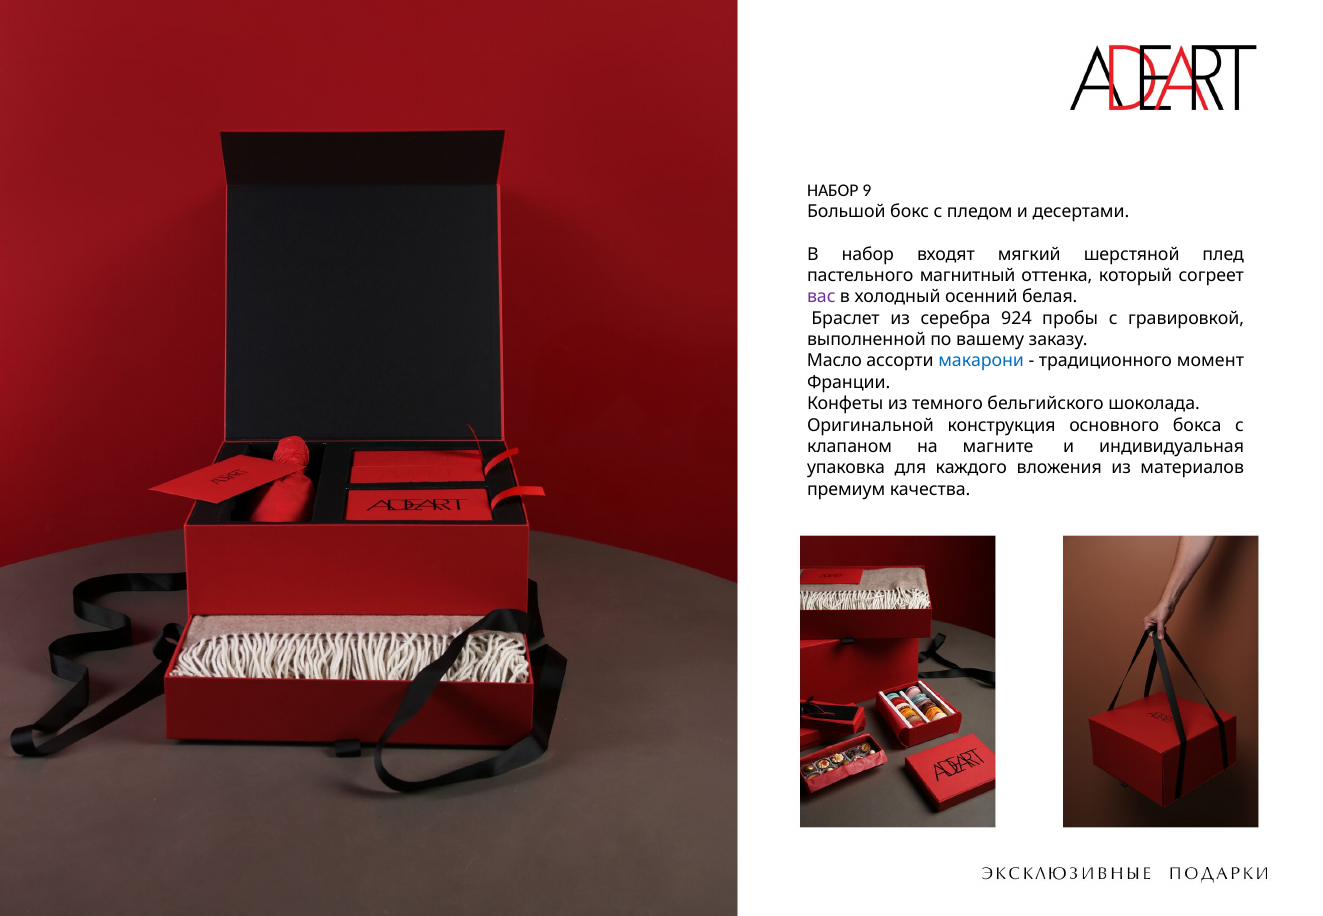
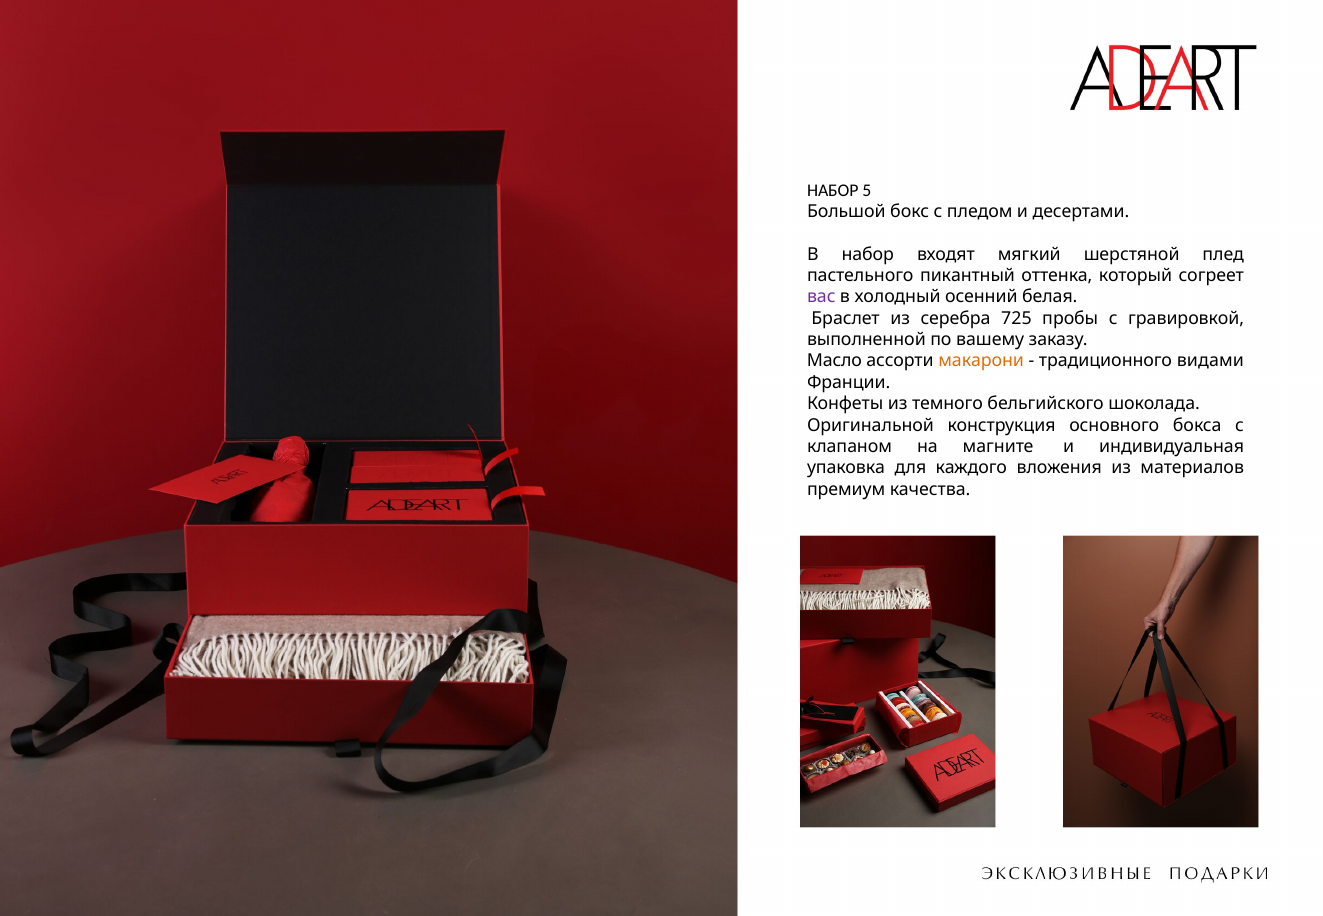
9: 9 -> 5 (867, 190)
магнитный: магнитный -> пикантный (968, 276)
924: 924 -> 725 (1016, 318)
макарони colour: blue -> orange (981, 361)
момент: момент -> видами (1210, 361)
